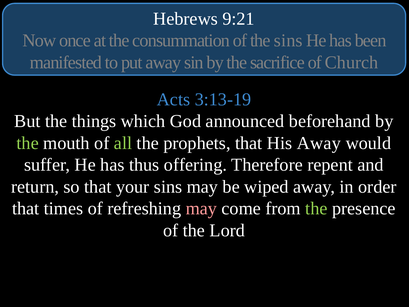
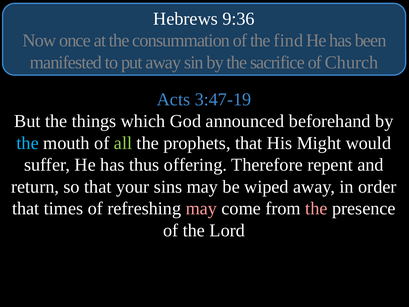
9:21: 9:21 -> 9:36 (239, 19)
the sins: sins -> find (288, 40)
3:13-19: 3:13-19 -> 3:47-19 (223, 99)
the colour: light green -> light blue (28, 143)
His Away: Away -> Might (319, 143)
the colour: light green -> pink (316, 208)
